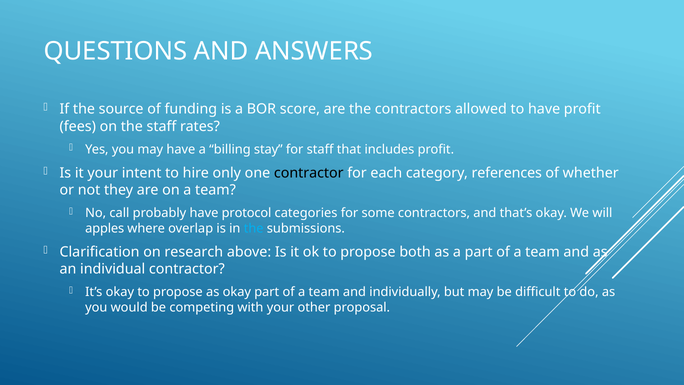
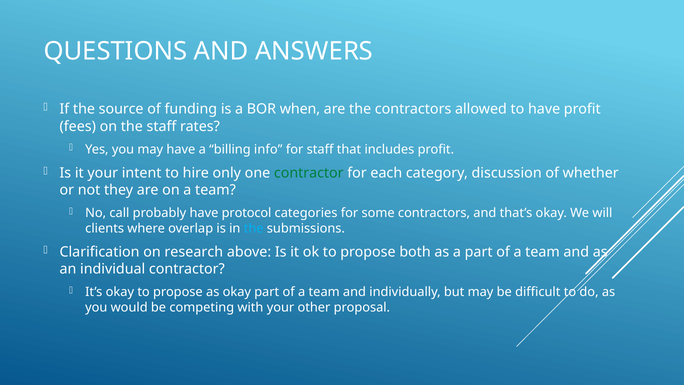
score: score -> when (300, 109)
stay: stay -> info (268, 149)
contractor colour: black -> green (309, 173)
references: references -> discussion (507, 173)
apples: apples -> clients (105, 228)
